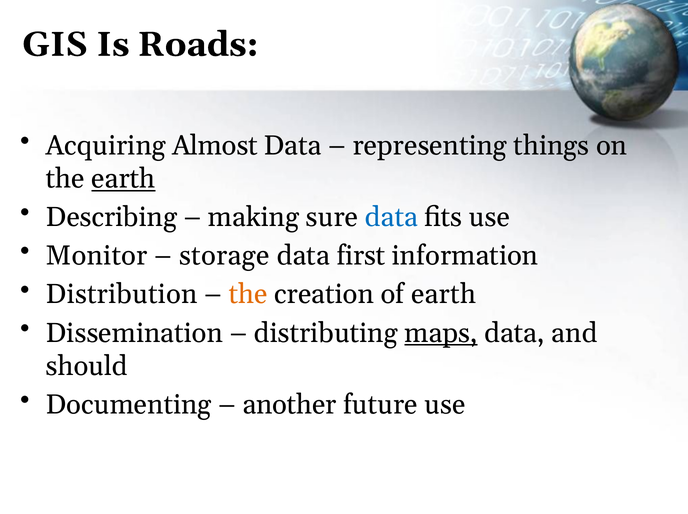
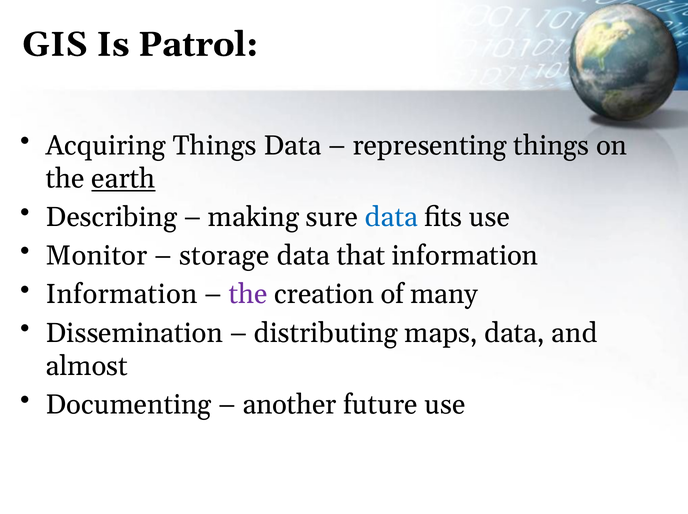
Roads: Roads -> Patrol (198, 44)
Acquiring Almost: Almost -> Things (215, 146)
first: first -> that (361, 256)
Distribution: Distribution -> Information (122, 295)
the colour: orange -> purple (248, 295)
of earth: earth -> many (444, 295)
maps underline: present -> none (441, 333)
should: should -> almost (87, 366)
